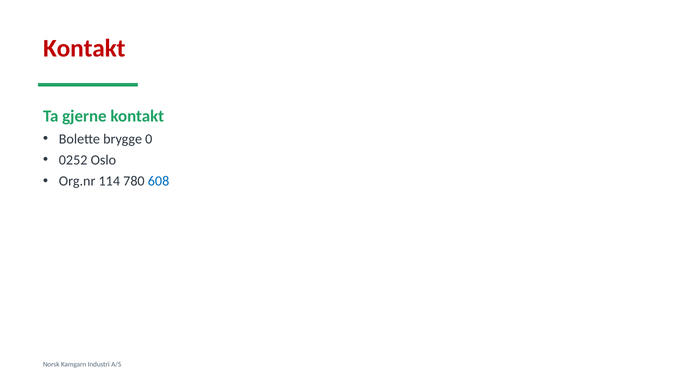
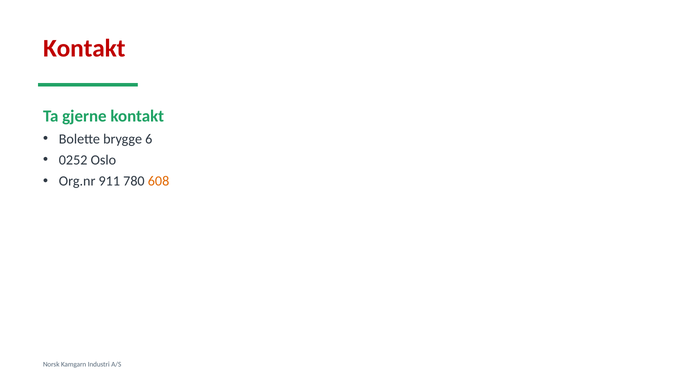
0: 0 -> 6 (149, 139)
114: 114 -> 911 (109, 181)
608 colour: blue -> orange (159, 181)
